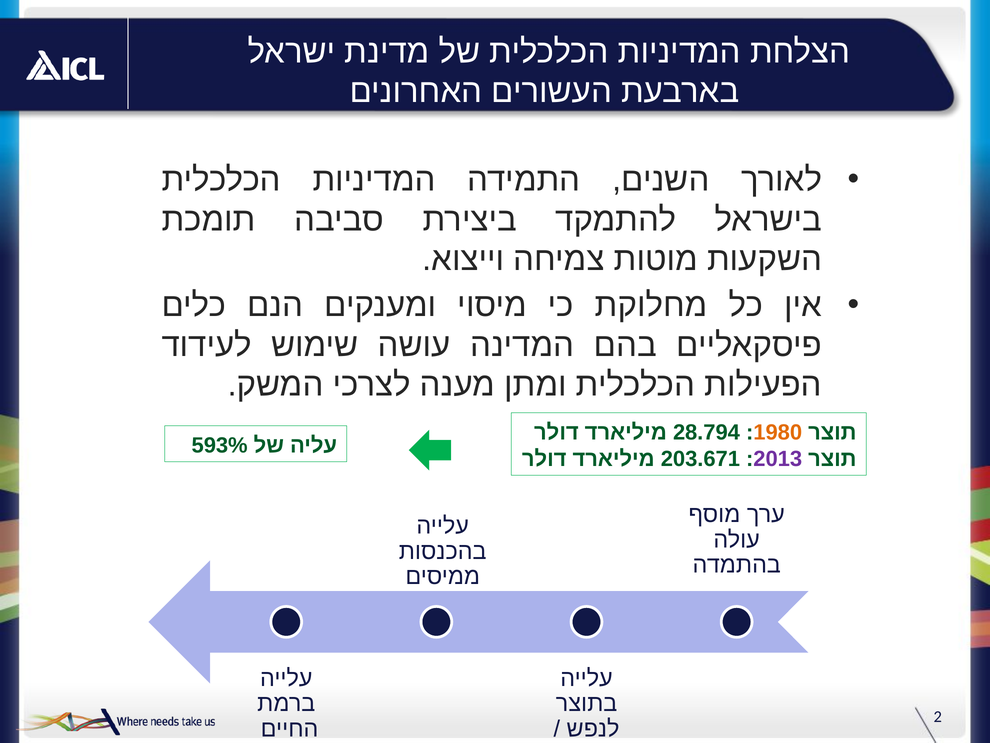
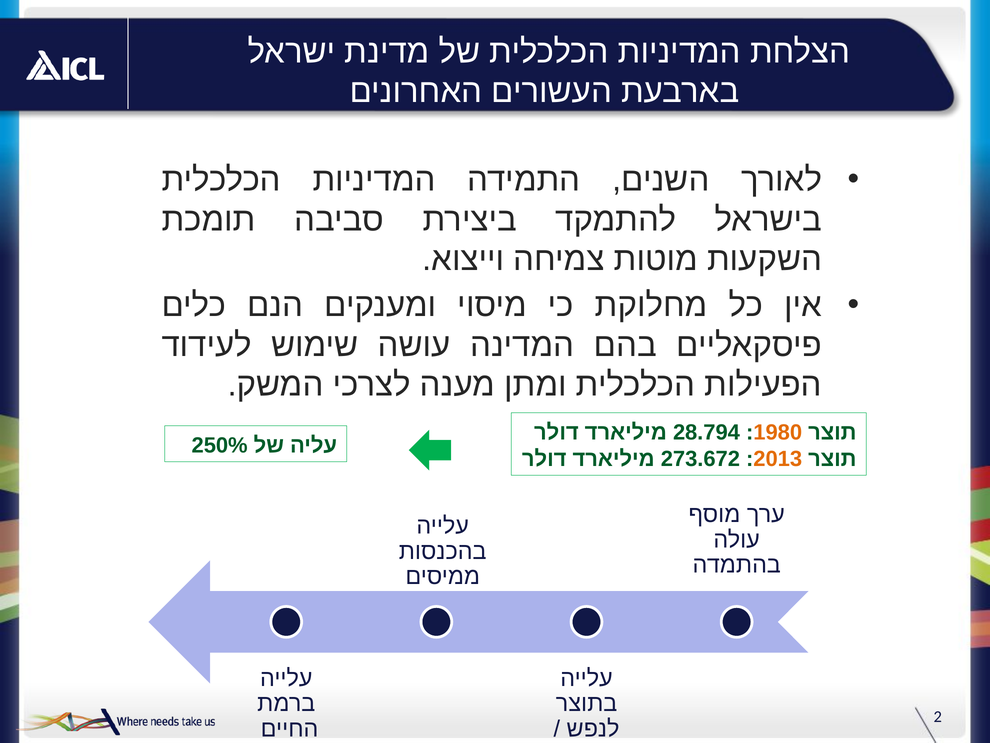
593%: 593% -> 250% (220, 445)
203.671: 203.671 -> 273.672 (700, 458)
2013 colour: purple -> orange (778, 458)
